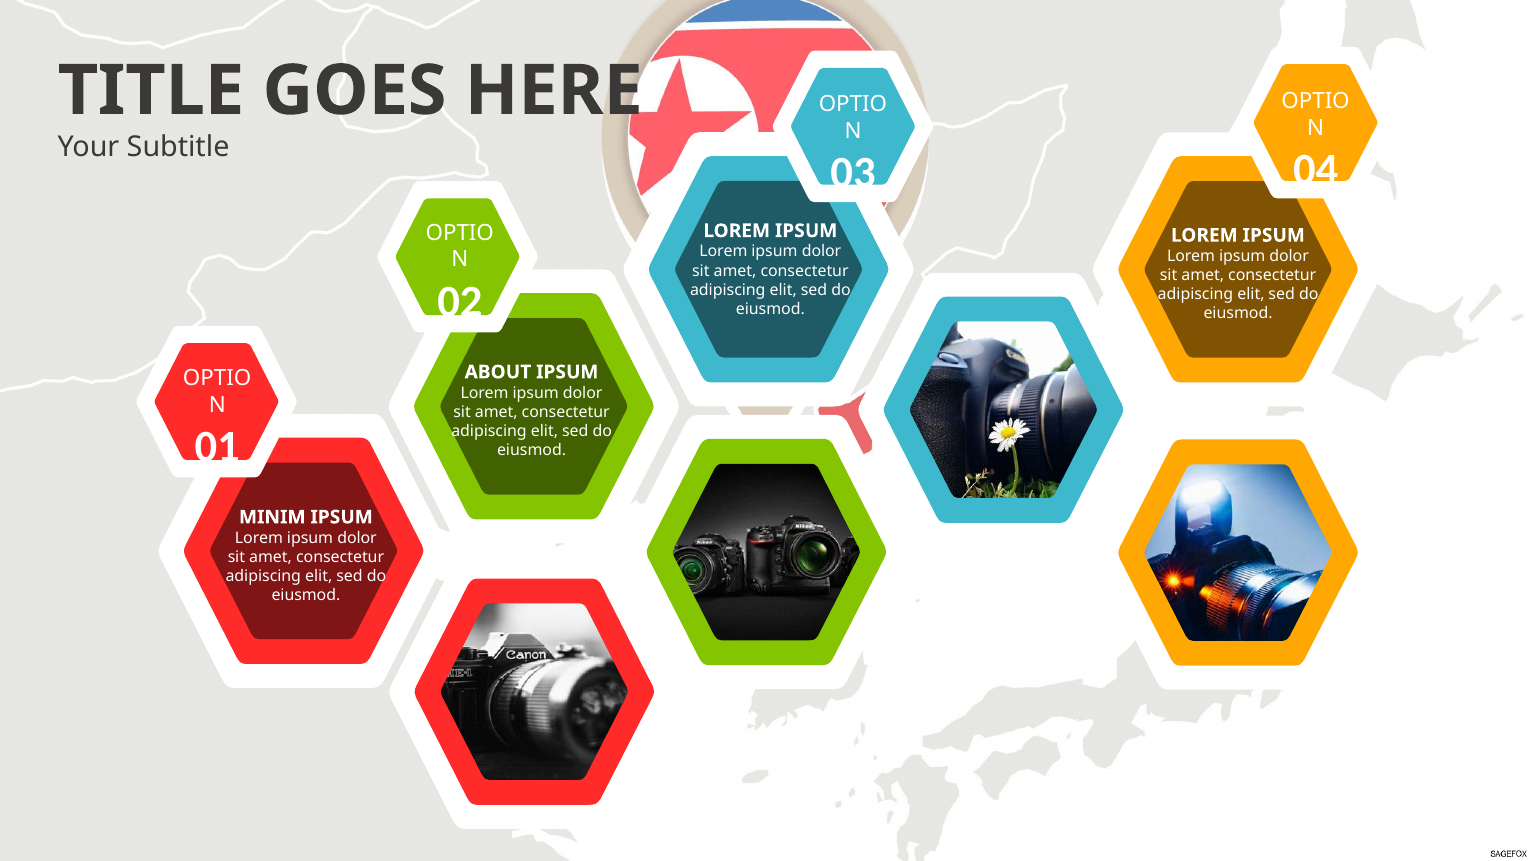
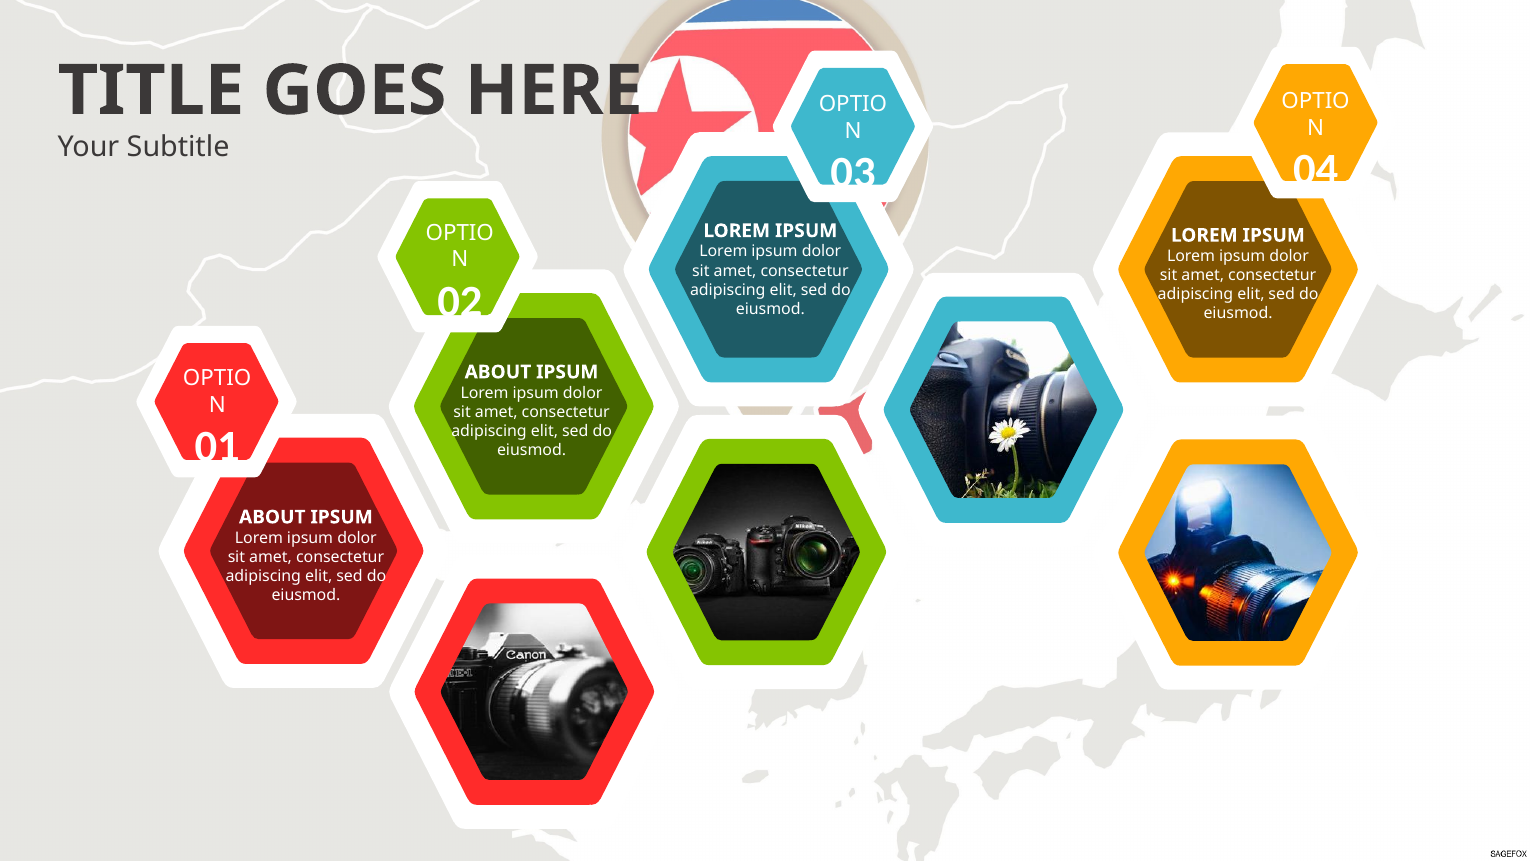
MINIM: MINIM -> ABOUT (272, 517)
